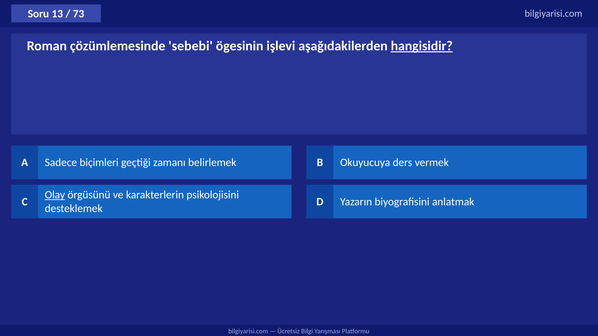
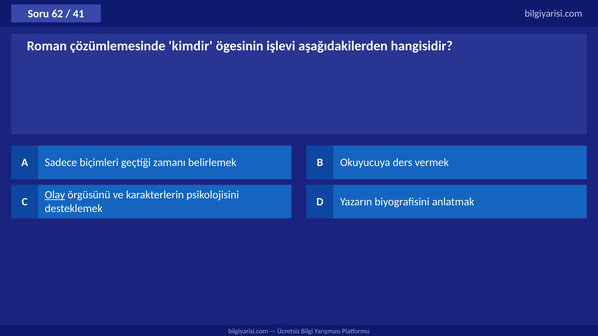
13: 13 -> 62 (57, 14)
73: 73 -> 41 (79, 14)
sebebi: sebebi -> kimdir (191, 46)
hangisidir underline: present -> none (422, 46)
